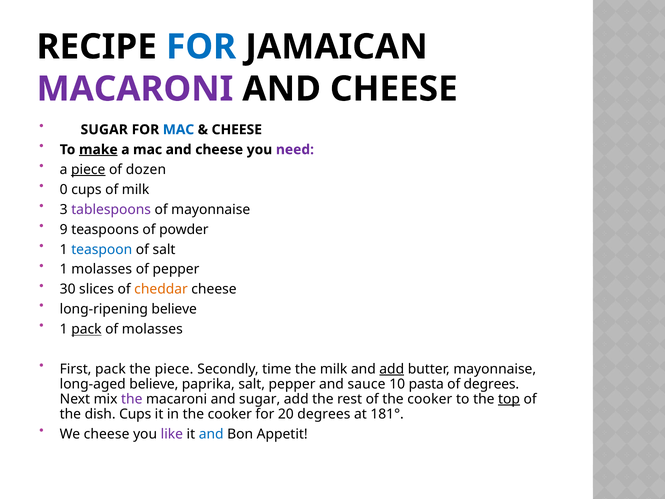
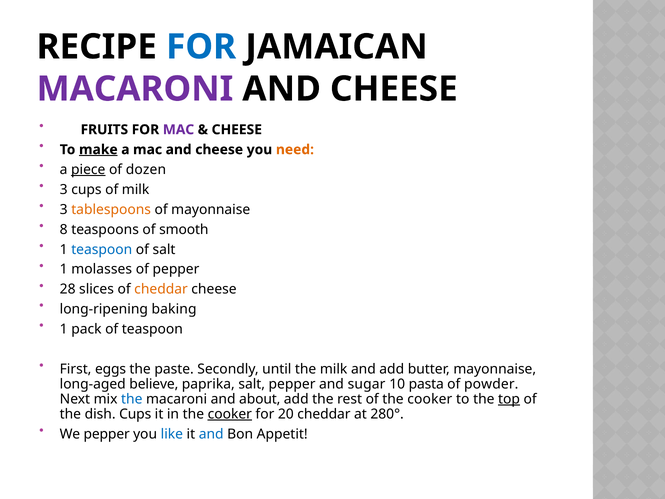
SUGAR: SUGAR -> FRUITS (104, 130)
MAC colour: blue -> purple (179, 130)
need colour: purple -> orange (295, 150)
0: 0 -> 3 (64, 189)
tablespoons colour: purple -> orange (111, 209)
9: 9 -> 8 (64, 229)
powder: powder -> smooth (184, 229)
30: 30 -> 28 (68, 289)
long-ripening believe: believe -> baking (174, 309)
pack underline: present -> none (86, 329)
of molasses: molasses -> teaspoon (152, 329)
First pack: pack -> eggs (111, 369)
the piece: piece -> paste (174, 369)
time: time -> until (277, 369)
add underline: present -> none (392, 369)
sauce: sauce -> sugar (367, 384)
of degrees: degrees -> powder (491, 384)
the colour: purple -> blue (132, 399)
and sugar: sugar -> about (260, 399)
cooker underline: none -> present (230, 414)
20 degrees: degrees -> cheddar (324, 414)
181°: 181° -> 280° (387, 414)
We cheese: cheese -> pepper (107, 434)
like colour: purple -> blue (172, 434)
